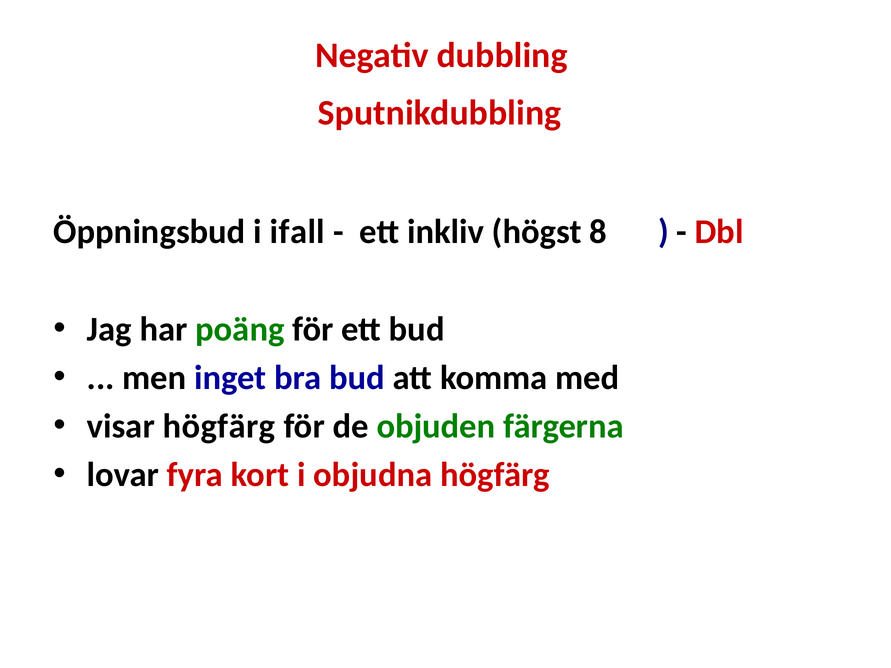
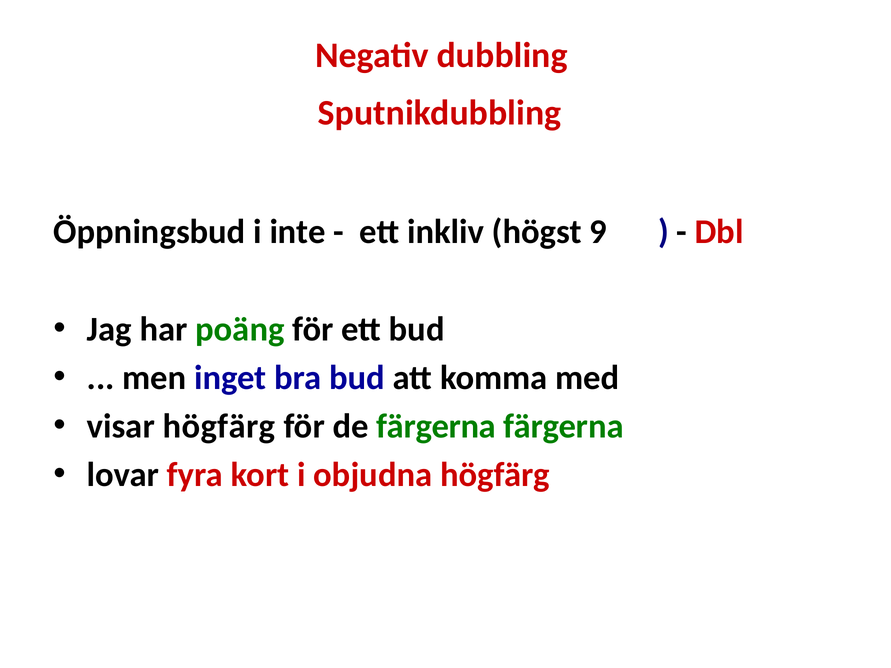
ifall: ifall -> inte (298, 232)
8: 8 -> 9 (598, 232)
de objuden: objuden -> färgerna (436, 426)
